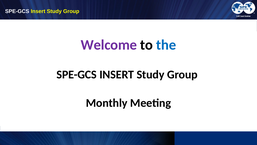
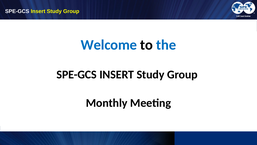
Welcome colour: purple -> blue (109, 45)
